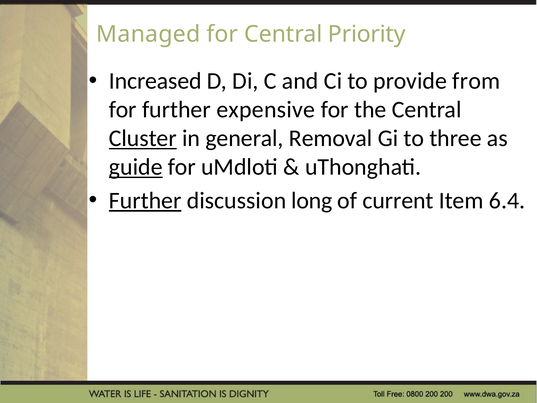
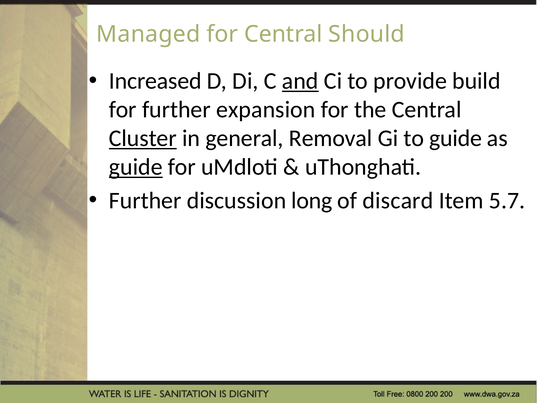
Priority: Priority -> Should (367, 34)
and underline: none -> present (300, 81)
from: from -> build (476, 81)
expensive: expensive -> expansion (266, 110)
to three: three -> guide (456, 138)
Further underline: present -> none (145, 200)
current: current -> discard (398, 200)
6.4: 6.4 -> 5.7 (507, 200)
